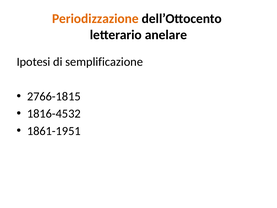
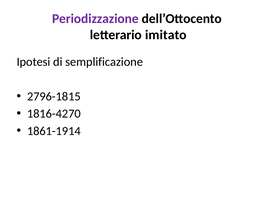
Periodizzazione colour: orange -> purple (95, 19)
anelare: anelare -> imitato (166, 35)
2766-1815: 2766-1815 -> 2796-1815 (54, 96)
1816-4532: 1816-4532 -> 1816-4270 (54, 114)
1861-1951: 1861-1951 -> 1861-1914 (54, 131)
